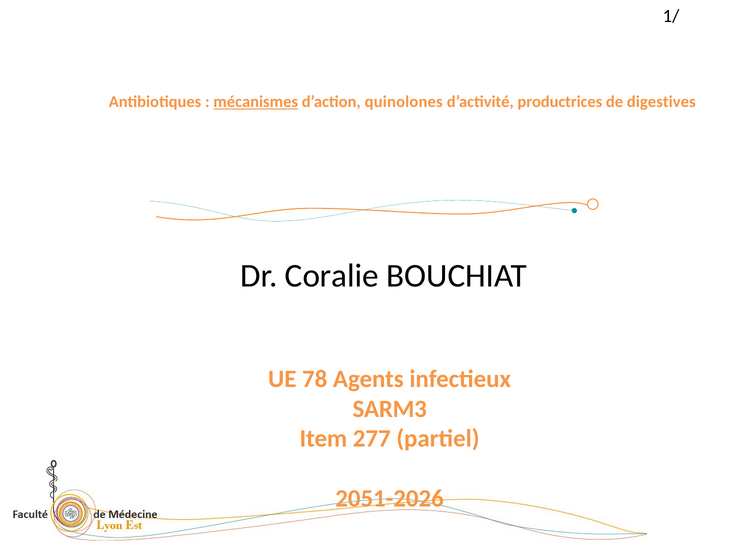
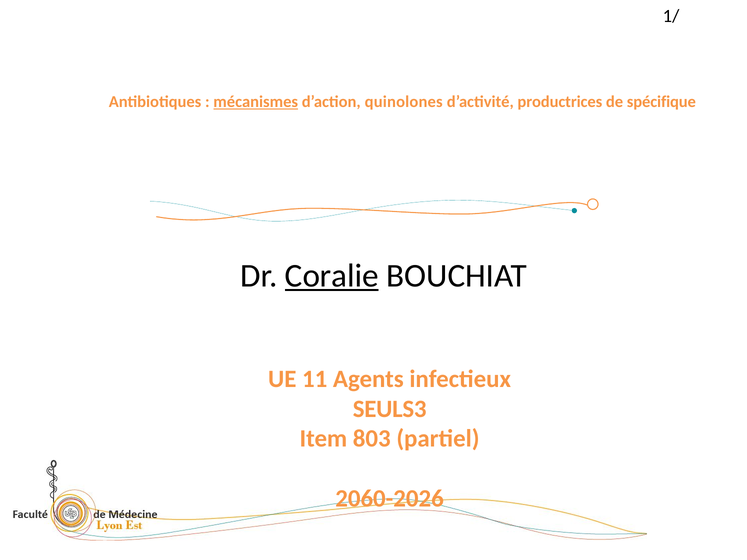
digestives: digestives -> spécifique (661, 102)
Coralie underline: none -> present (332, 276)
78: 78 -> 11 (315, 379)
SARM3: SARM3 -> SEULS3 (390, 409)
277: 277 -> 803 (372, 439)
2051-2026: 2051-2026 -> 2060-2026 (390, 499)
